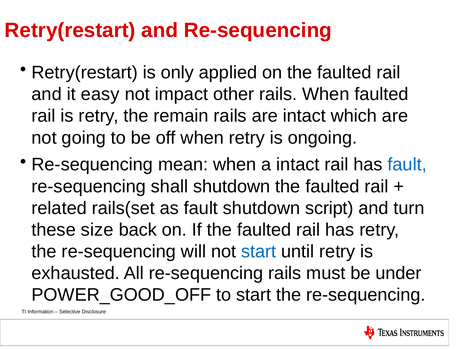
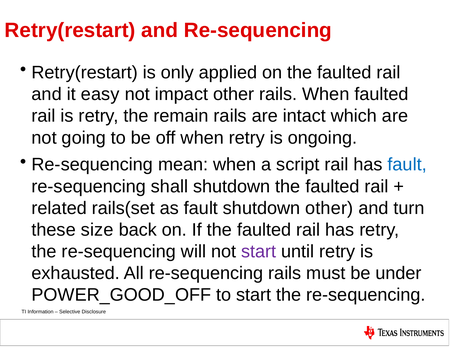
a intact: intact -> script (298, 165)
shutdown script: script -> other (329, 208)
start colour: blue -> purple (259, 251)
